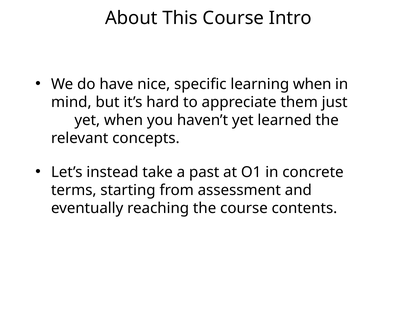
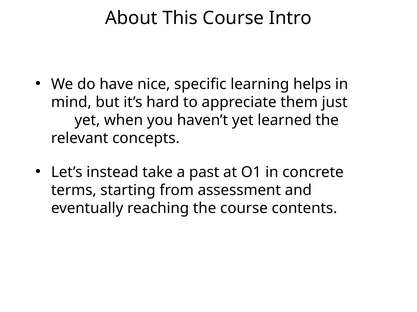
learning when: when -> helps (312, 84)
